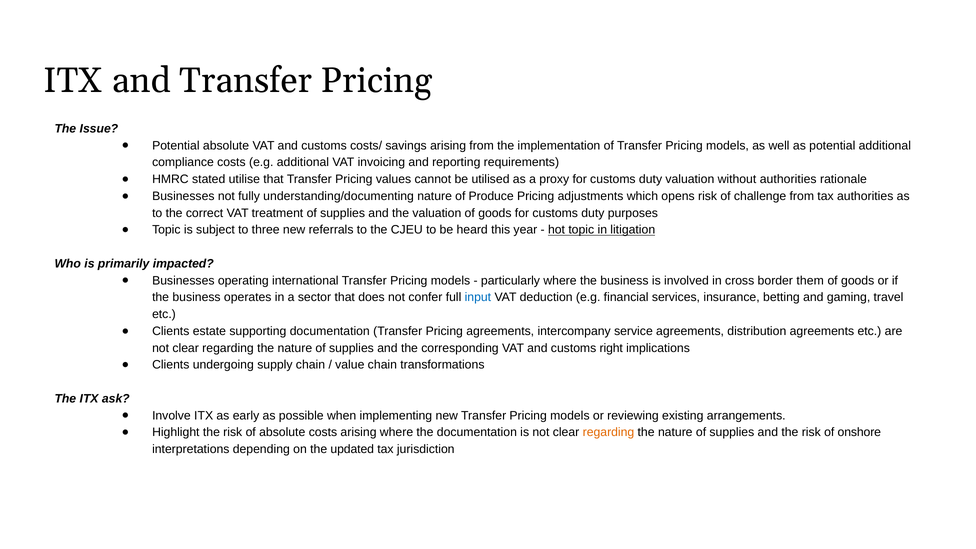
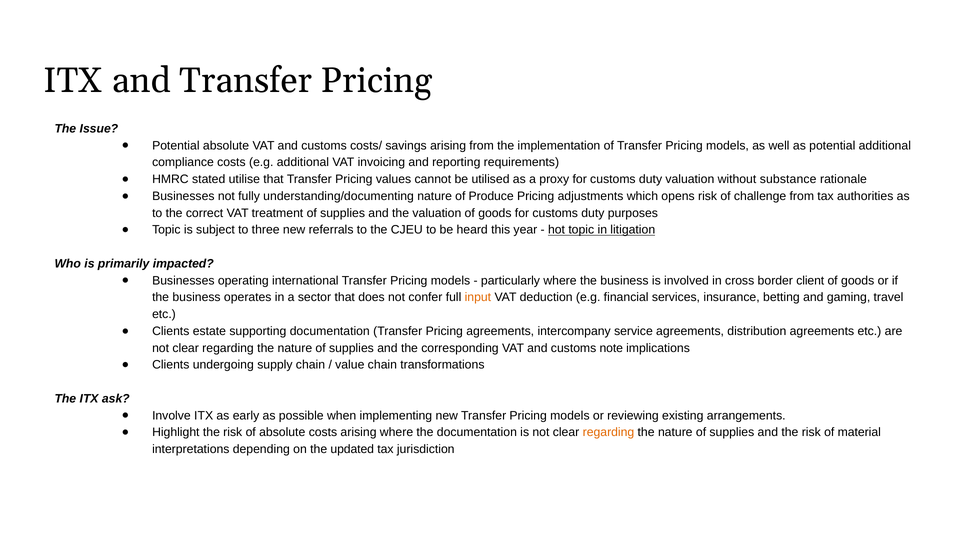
without authorities: authorities -> substance (788, 179)
them: them -> client (810, 281)
input colour: blue -> orange (478, 297)
right: right -> note (611, 348)
onshore: onshore -> material (859, 432)
